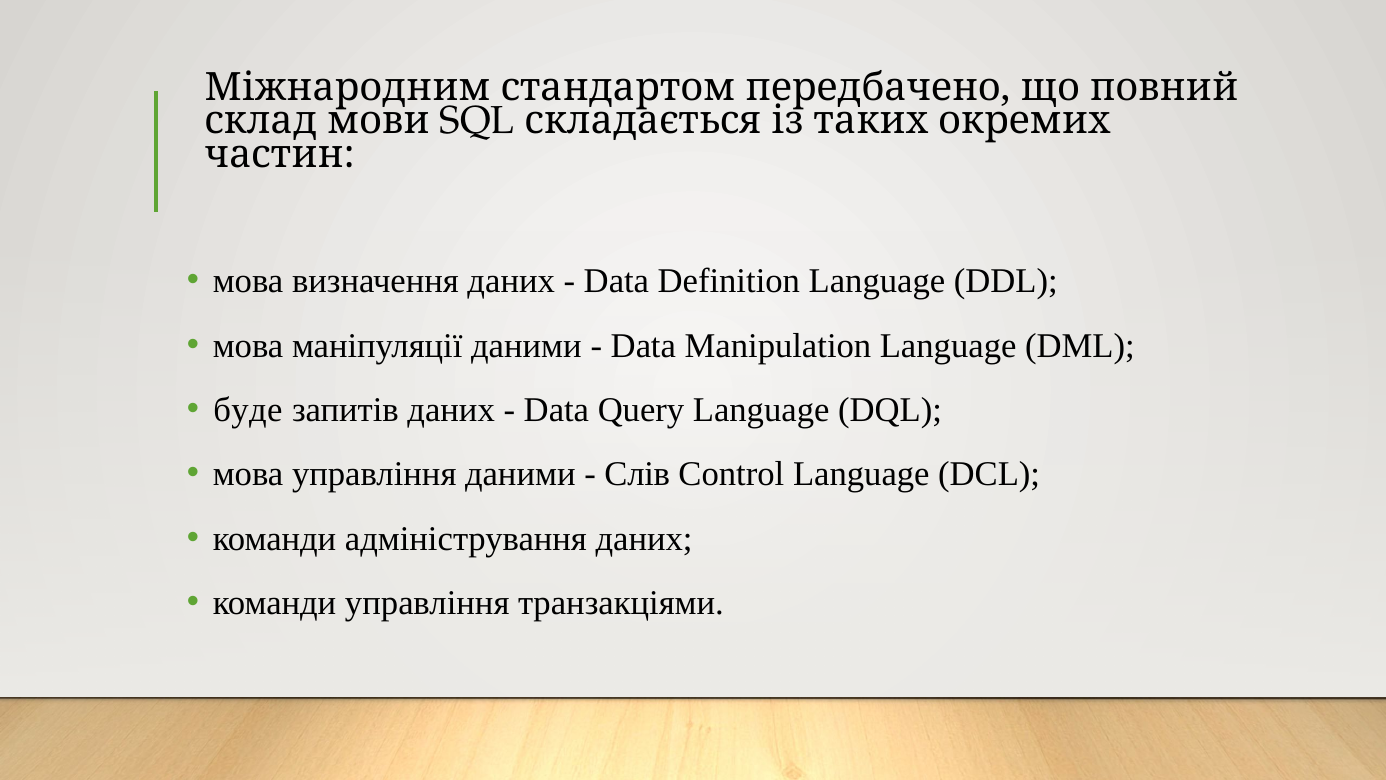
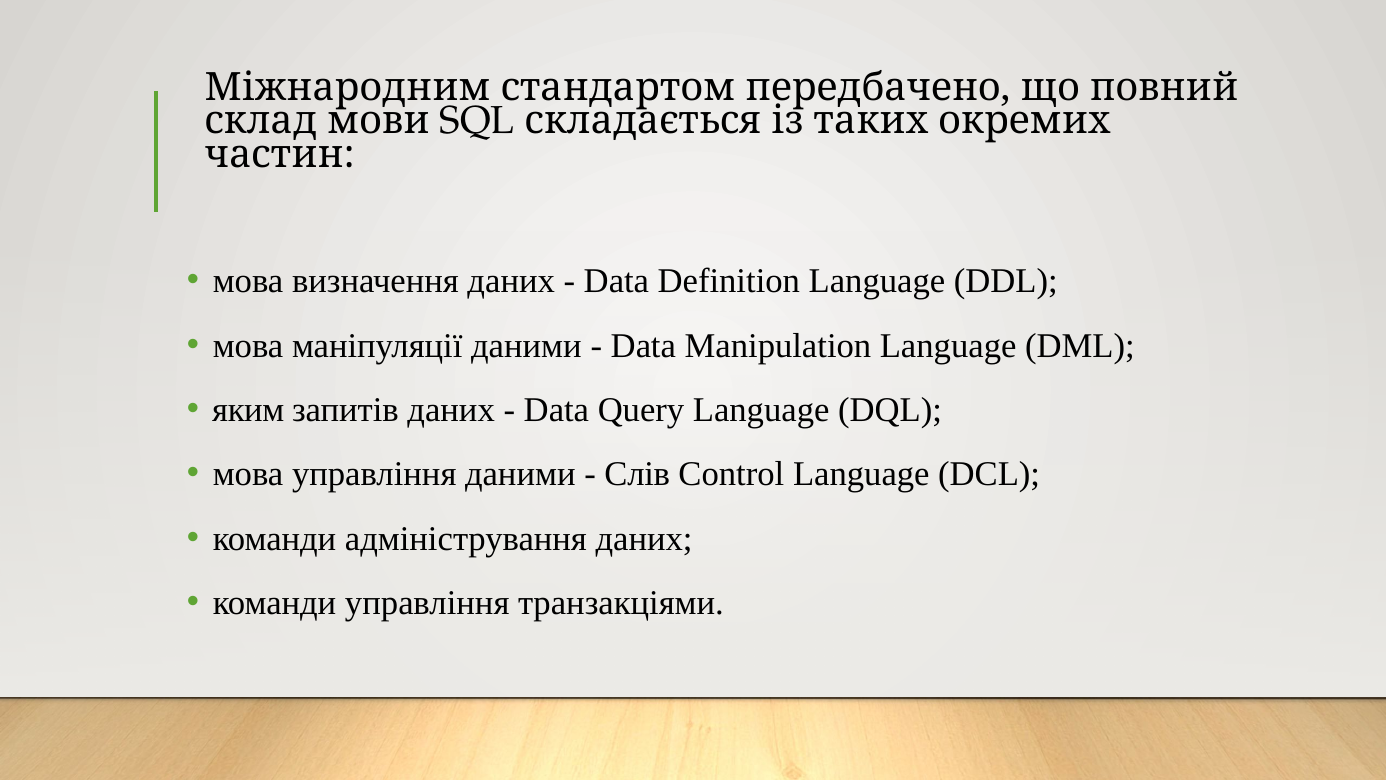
буде: буде -> яким (248, 410)
